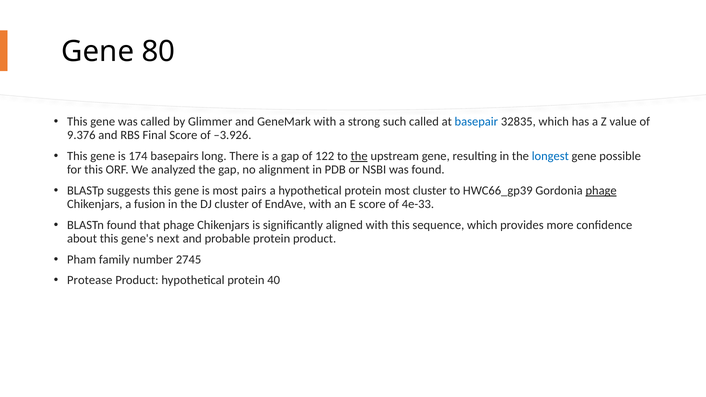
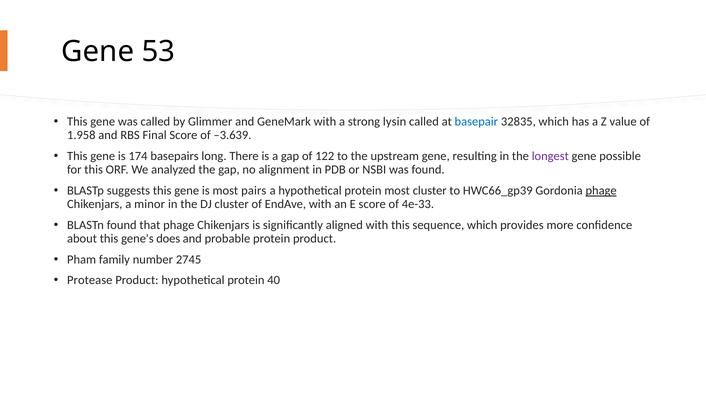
80: 80 -> 53 (158, 51)
such: such -> lysin (395, 122)
9.376: 9.376 -> 1.958 (81, 135)
–3.926: –3.926 -> –3.639 (232, 135)
the underline: present -> none (359, 156)
longest colour: blue -> purple (550, 156)
fusion: fusion -> minor (150, 204)
next: next -> does (168, 239)
